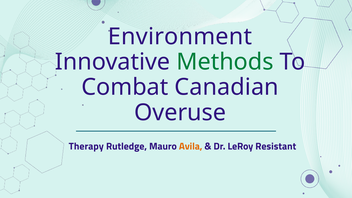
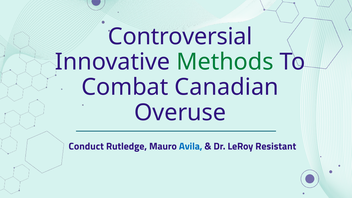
Environment: Environment -> Controversial (180, 37)
Therapy: Therapy -> Conduct (86, 147)
Avila colour: orange -> blue (191, 147)
